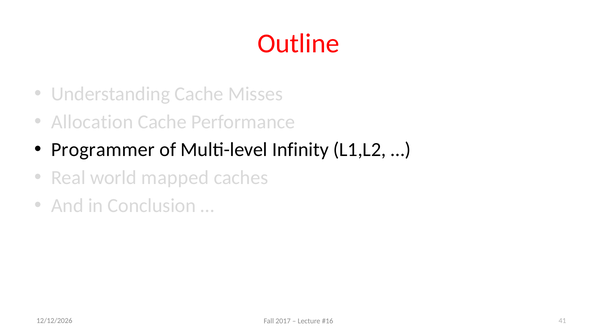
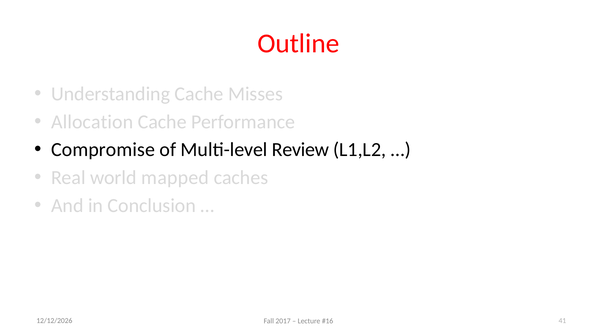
Programmer: Programmer -> Compromise (103, 150)
Infinity: Infinity -> Review (300, 150)
